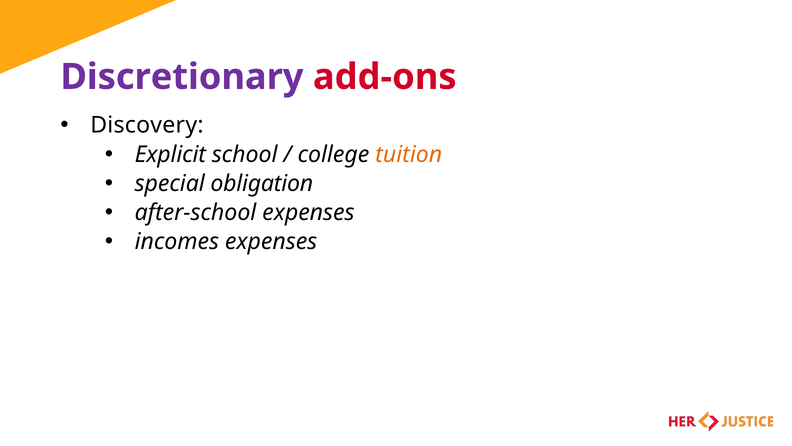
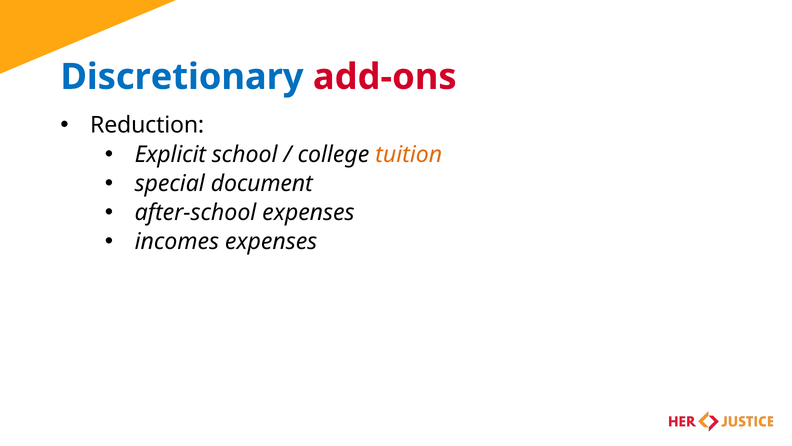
Discretionary colour: purple -> blue (182, 77)
Discovery: Discovery -> Reduction (147, 125)
obligation: obligation -> document (262, 183)
